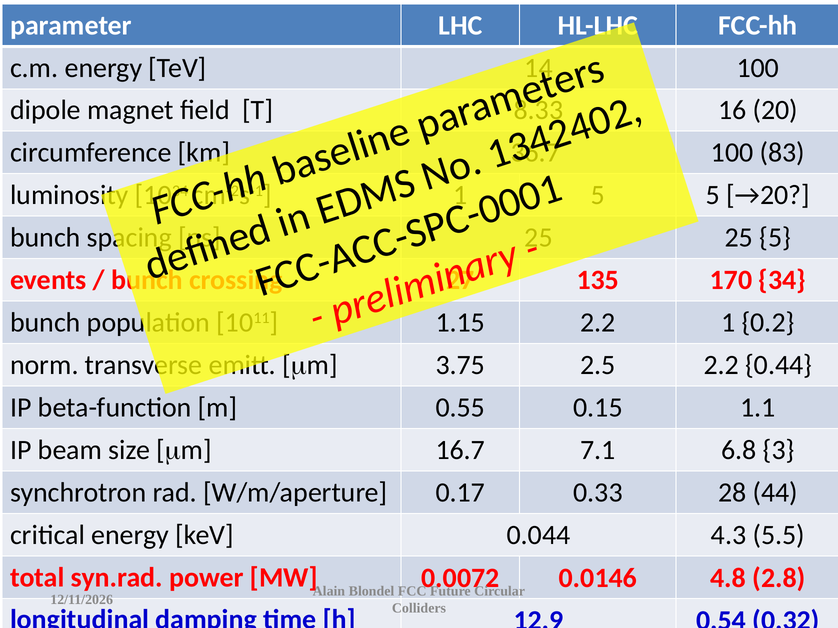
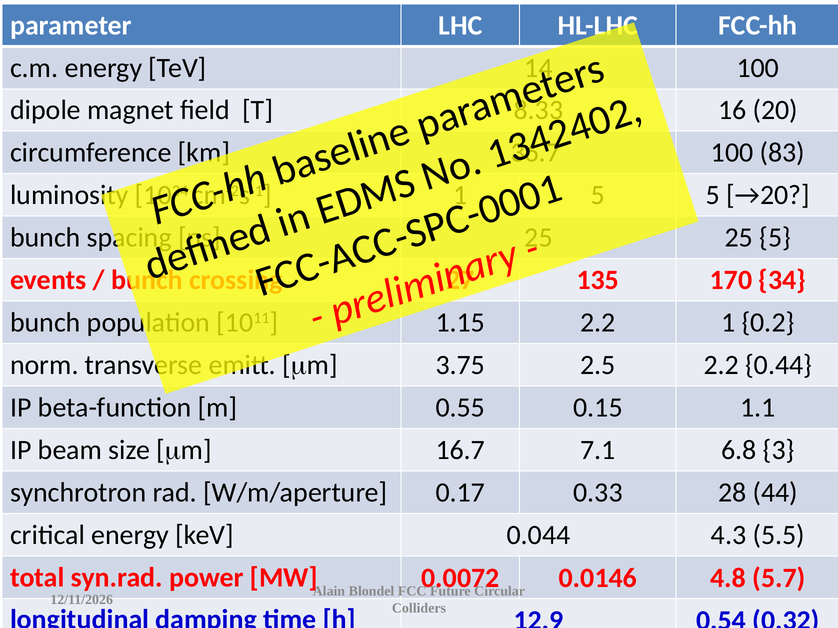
2.8: 2.8 -> 5.7 (779, 579)
